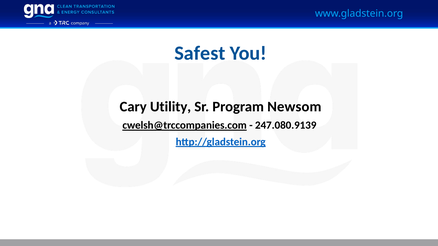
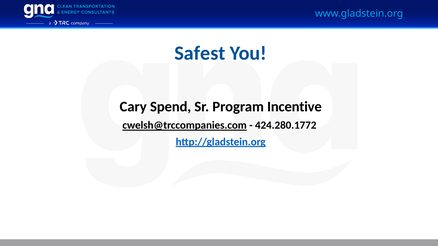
Utility: Utility -> Spend (171, 107)
Newsom: Newsom -> Incentive (294, 107)
247.080.9139: 247.080.9139 -> 424.280.1772 (286, 126)
